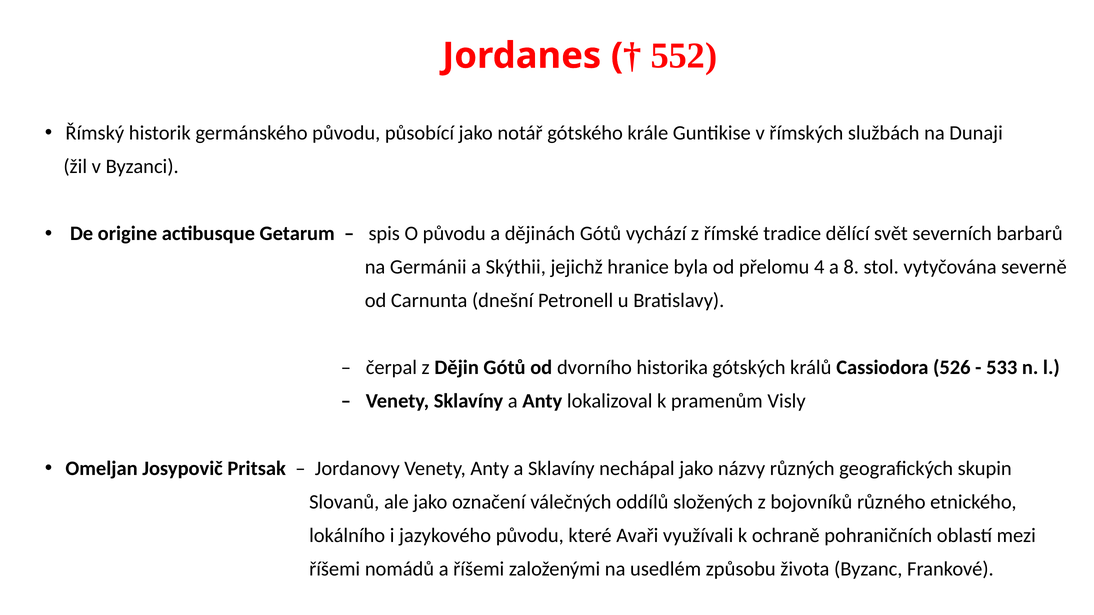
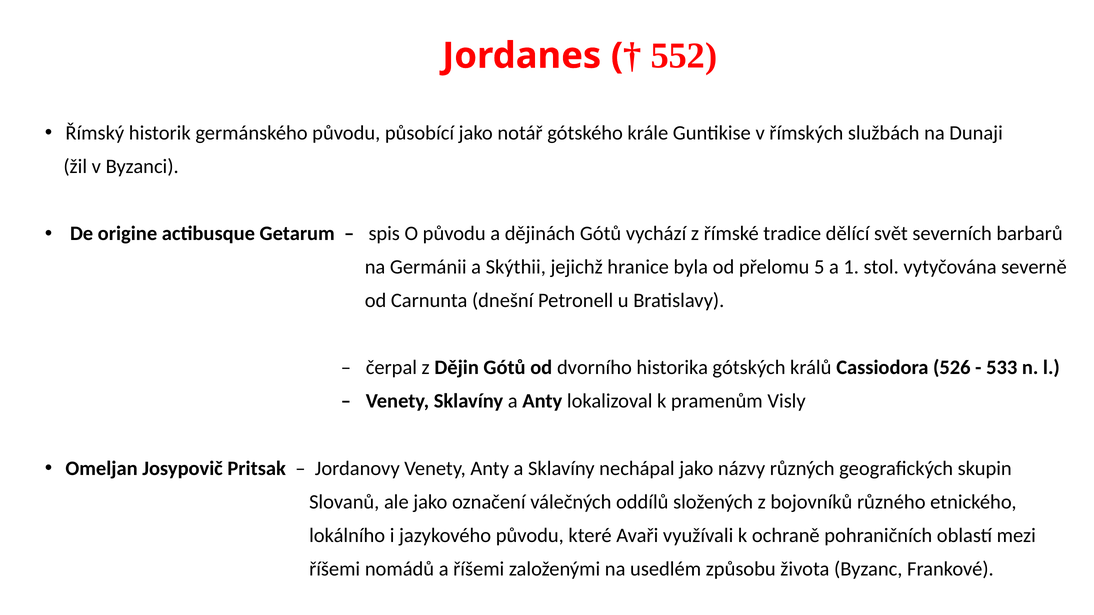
4: 4 -> 5 (819, 267)
8: 8 -> 1 (851, 267)
